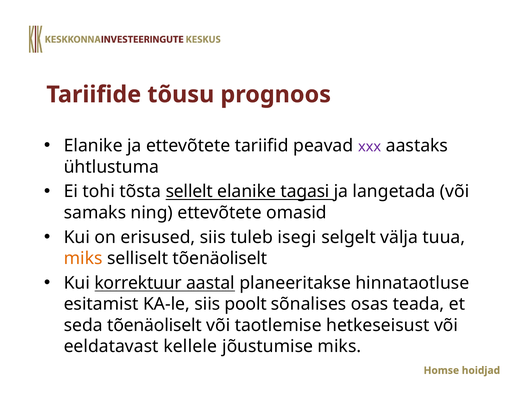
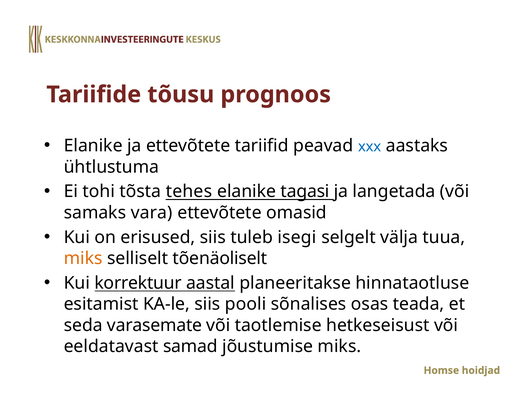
xxx colour: purple -> blue (370, 146)
sellelt: sellelt -> tehes (189, 191)
ning: ning -> vara (152, 212)
poolt: poolt -> pooli (246, 304)
seda tõenäoliselt: tõenäoliselt -> varasemate (155, 325)
kellele: kellele -> samad (190, 346)
